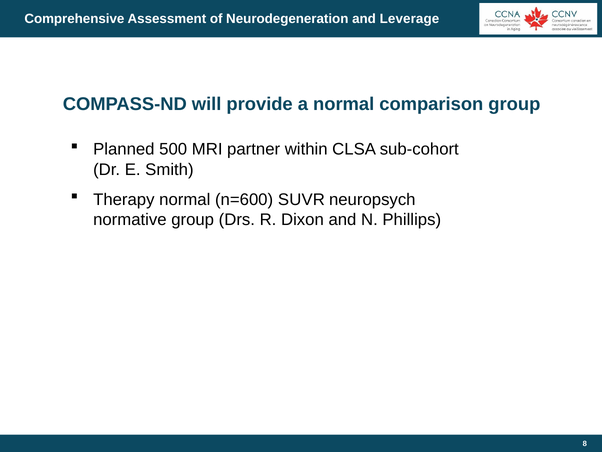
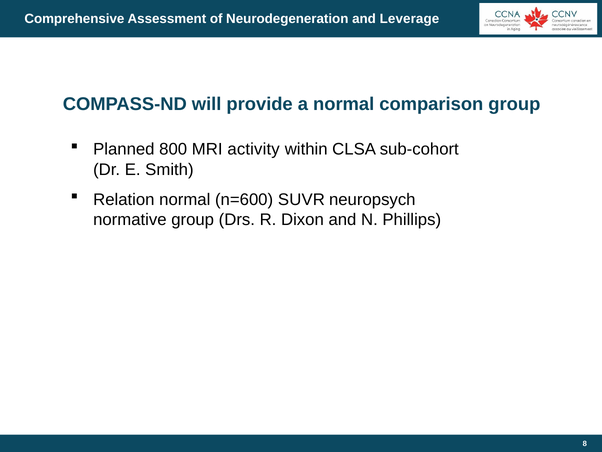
500: 500 -> 800 (173, 149)
partner: partner -> activity (254, 149)
Therapy: Therapy -> Relation (124, 199)
